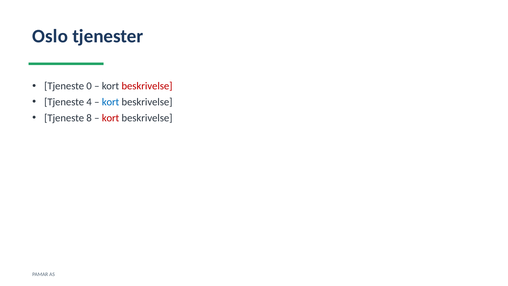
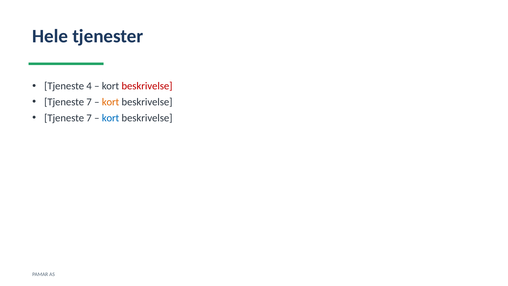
Oslo: Oslo -> Hele (50, 36)
0: 0 -> 4 (89, 86)
4: 4 -> 7 (89, 102)
kort colour: blue -> orange (111, 102)
8: 8 -> 7 (89, 118)
kort colour: red -> blue (111, 118)
